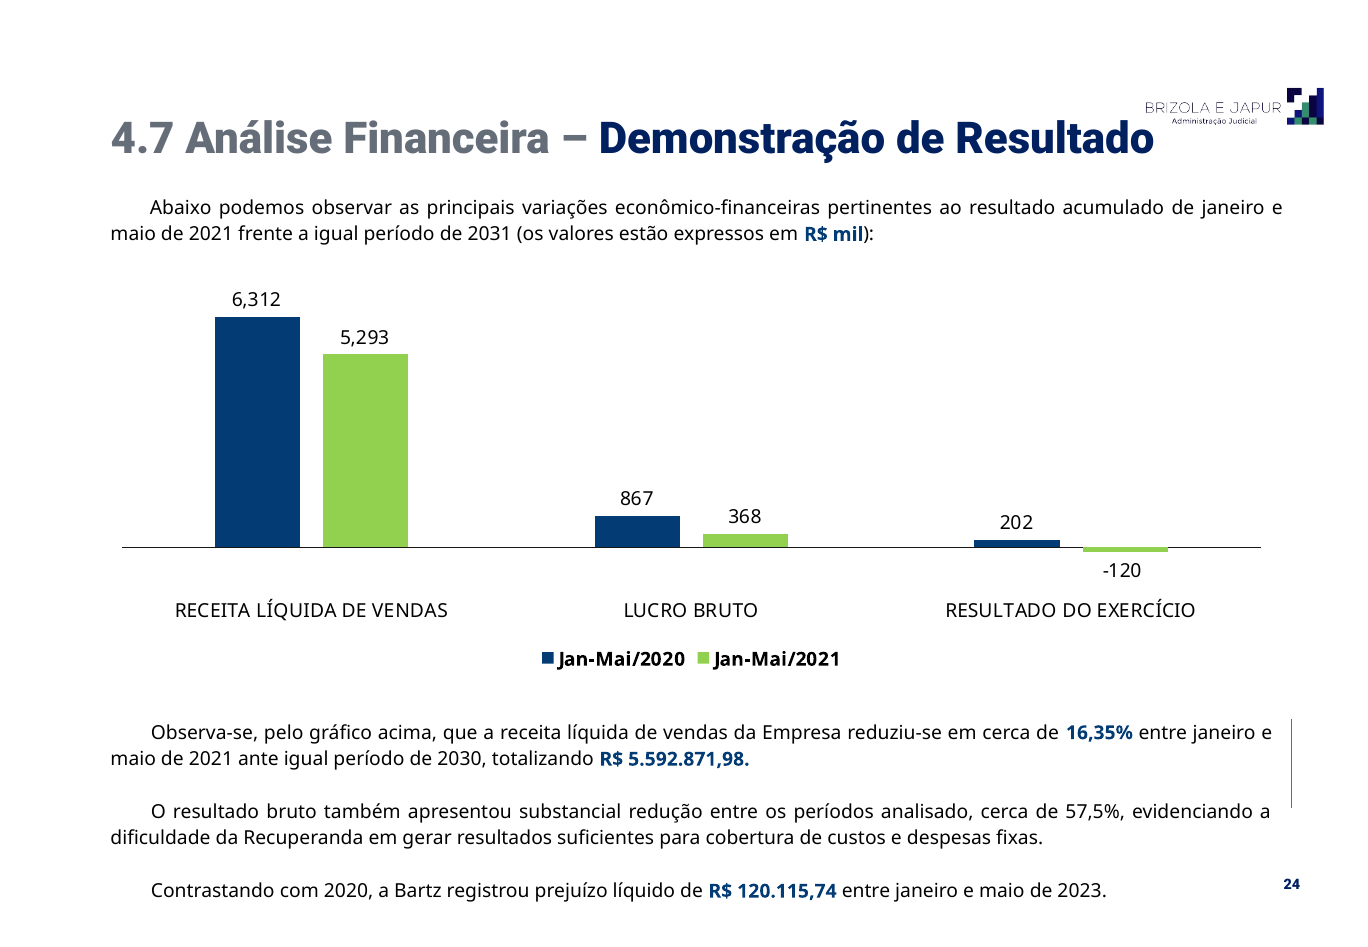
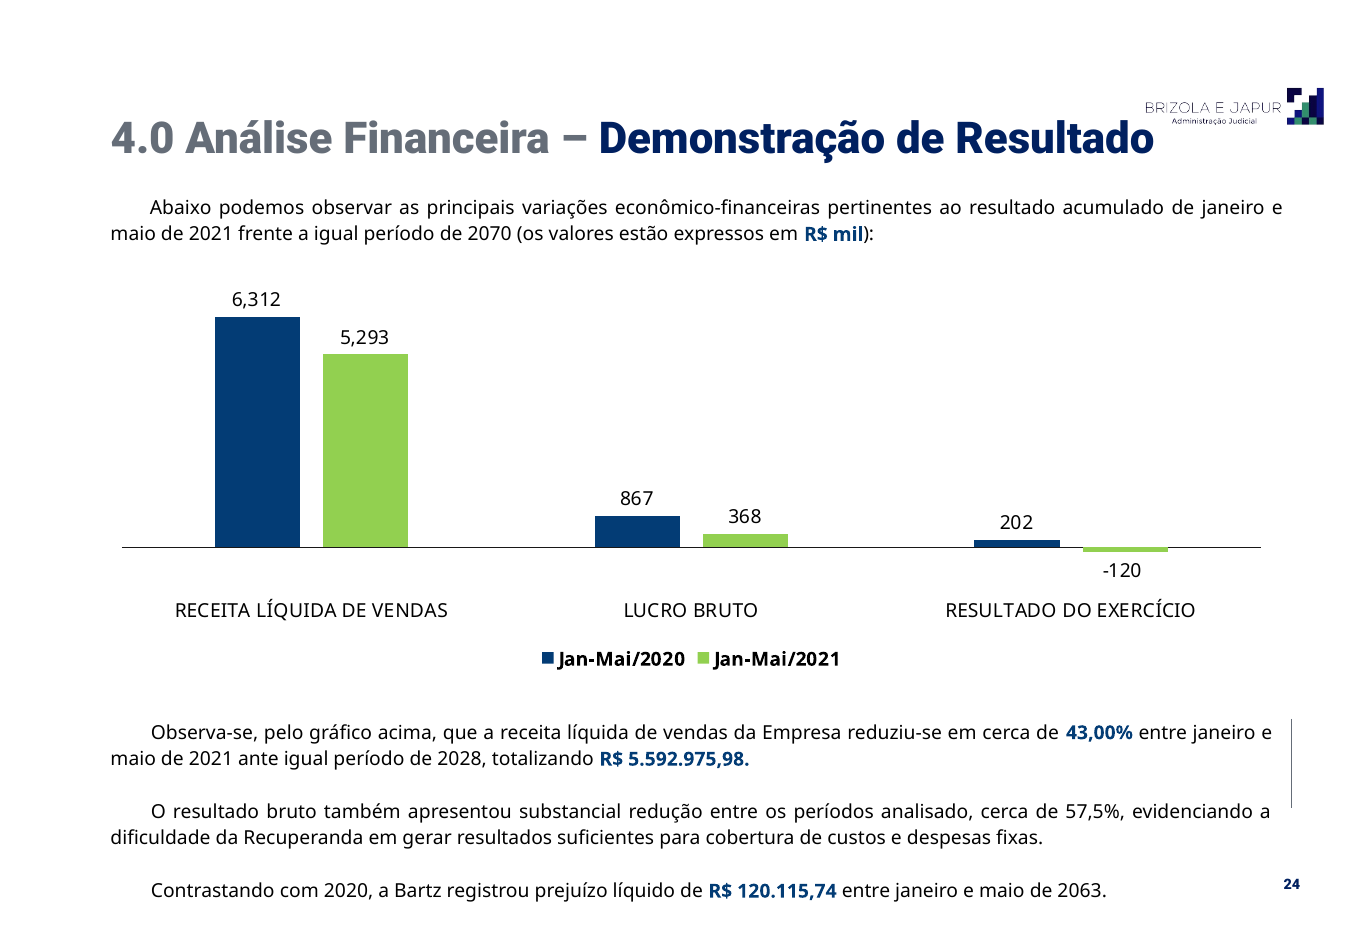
4.7: 4.7 -> 4.0 (143, 139)
2031: 2031 -> 2070 (490, 234)
16,35%: 16,35% -> 43,00% (1099, 733)
2030: 2030 -> 2028 (462, 759)
5.592.871,98: 5.592.871,98 -> 5.592.975,98 (689, 759)
2023: 2023 -> 2063 (1082, 891)
